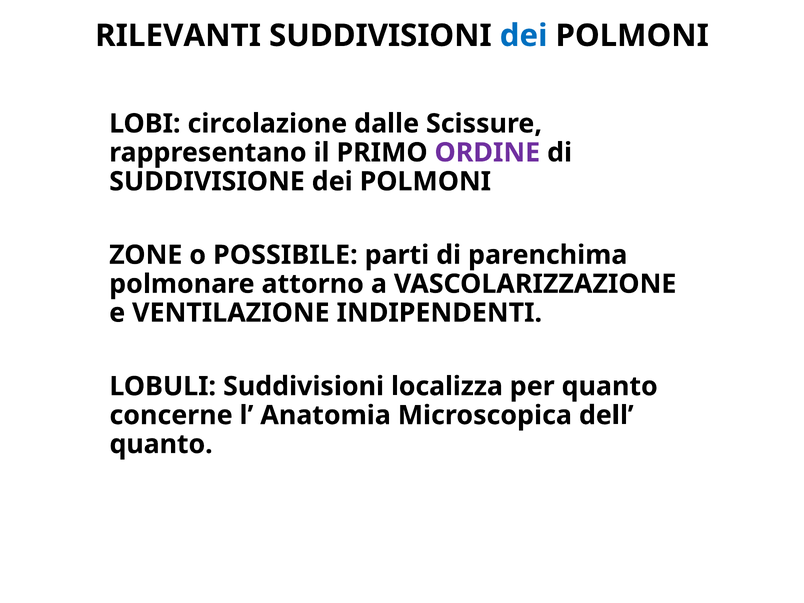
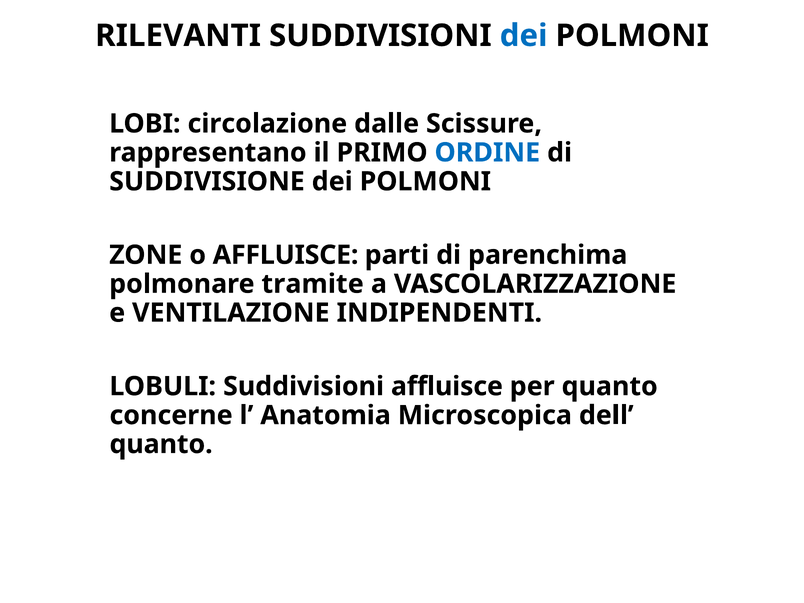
ORDINE colour: purple -> blue (487, 153)
o POSSIBILE: POSSIBILE -> AFFLUISCE (286, 255)
attorno: attorno -> tramite (313, 284)
Suddivisioni localizza: localizza -> affluisce (447, 386)
